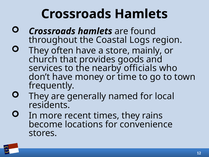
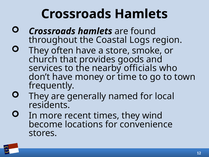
mainly: mainly -> smoke (147, 51)
rains: rains -> wind (152, 115)
